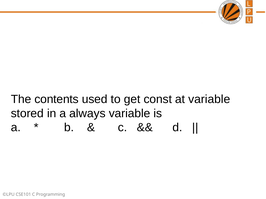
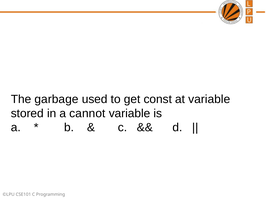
contents: contents -> garbage (56, 99)
always: always -> cannot (87, 114)
